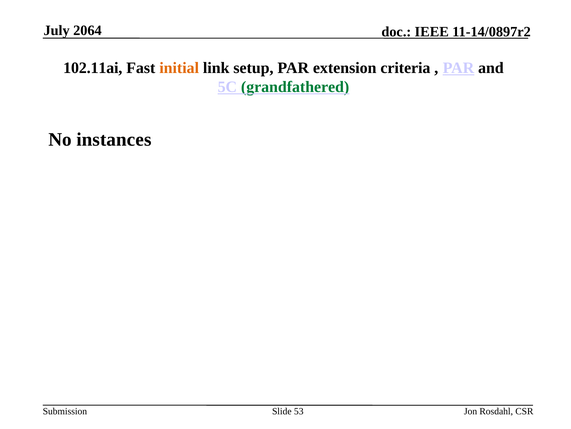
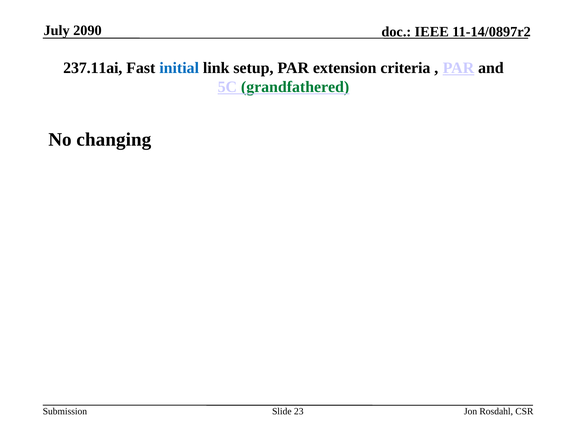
2064: 2064 -> 2090 (87, 30)
102.11ai: 102.11ai -> 237.11ai (93, 68)
initial colour: orange -> blue (179, 68)
instances: instances -> changing (114, 139)
53: 53 -> 23 (299, 411)
